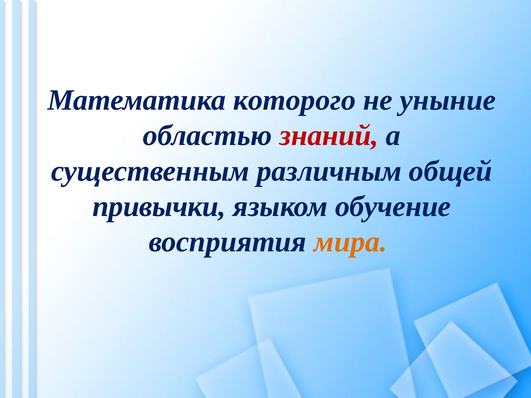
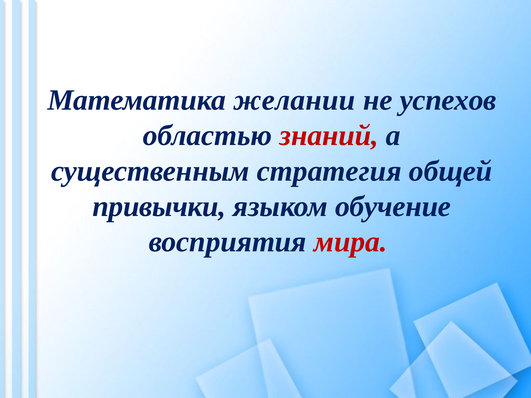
которого: которого -> желании (294, 100)
уныние: уныние -> успехов (448, 100)
различным: различным -> стратегия (329, 171)
мира colour: orange -> red (351, 242)
